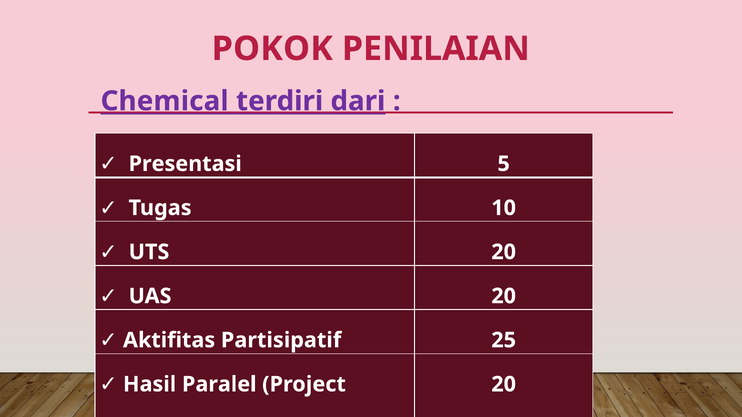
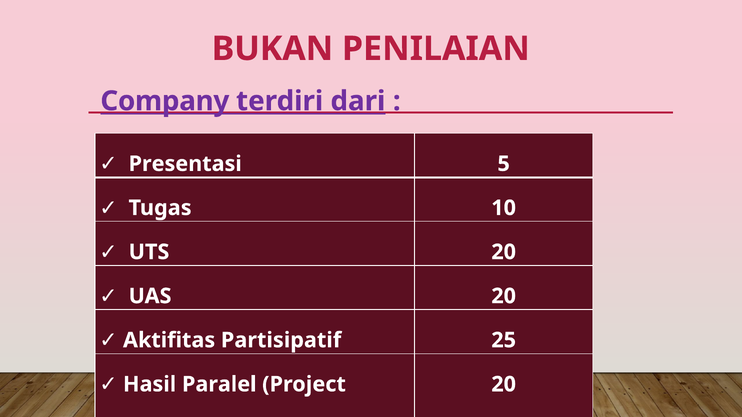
POKOK: POKOK -> BUKAN (272, 49)
Chemical: Chemical -> Company (165, 101)
